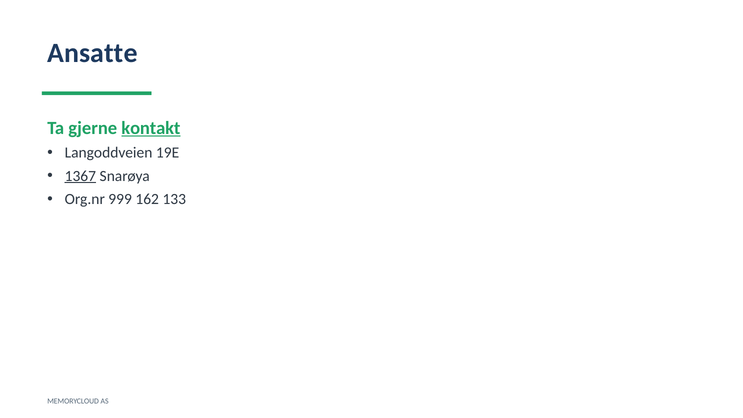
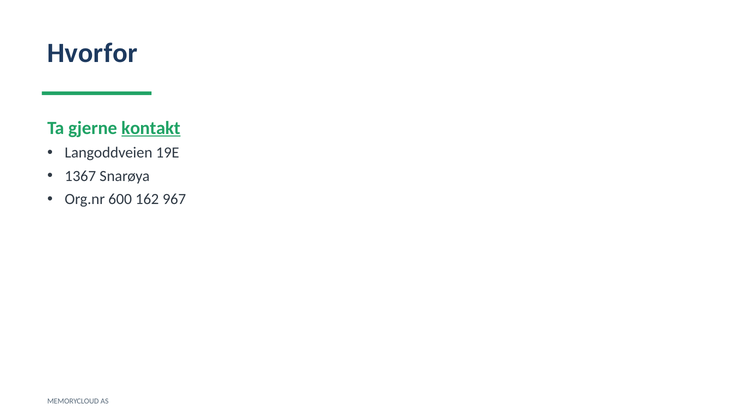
Ansatte: Ansatte -> Hvorfor (92, 53)
1367 underline: present -> none (80, 176)
999: 999 -> 600 (120, 199)
133: 133 -> 967 (174, 199)
